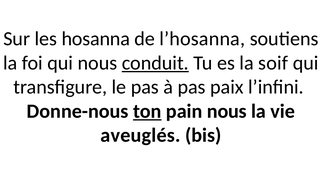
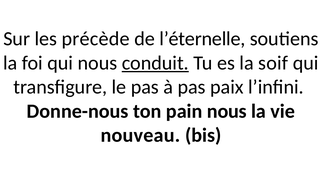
hosanna: hosanna -> précède (96, 39)
l’hosanna: l’hosanna -> l’éternelle (202, 39)
ton underline: present -> none (147, 111)
aveuglés: aveuglés -> nouveau (140, 135)
